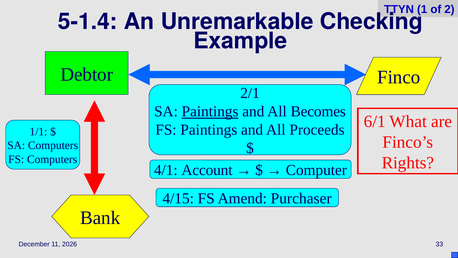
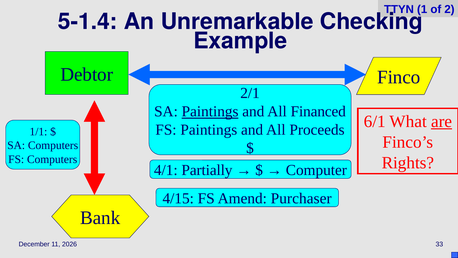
Becomes: Becomes -> Financed (318, 111)
are underline: none -> present (442, 121)
Account: Account -> Partially (207, 170)
